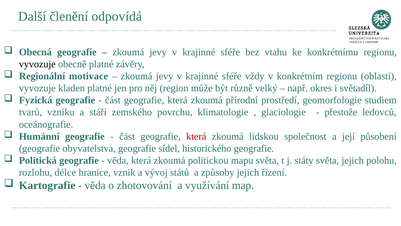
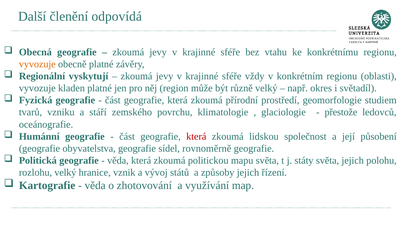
vyvozuje colour: black -> orange (37, 64)
motivace: motivace -> vyskytují (89, 76)
historického: historického -> rovnoměrně (207, 148)
rozlohu délce: délce -> velký (65, 172)
